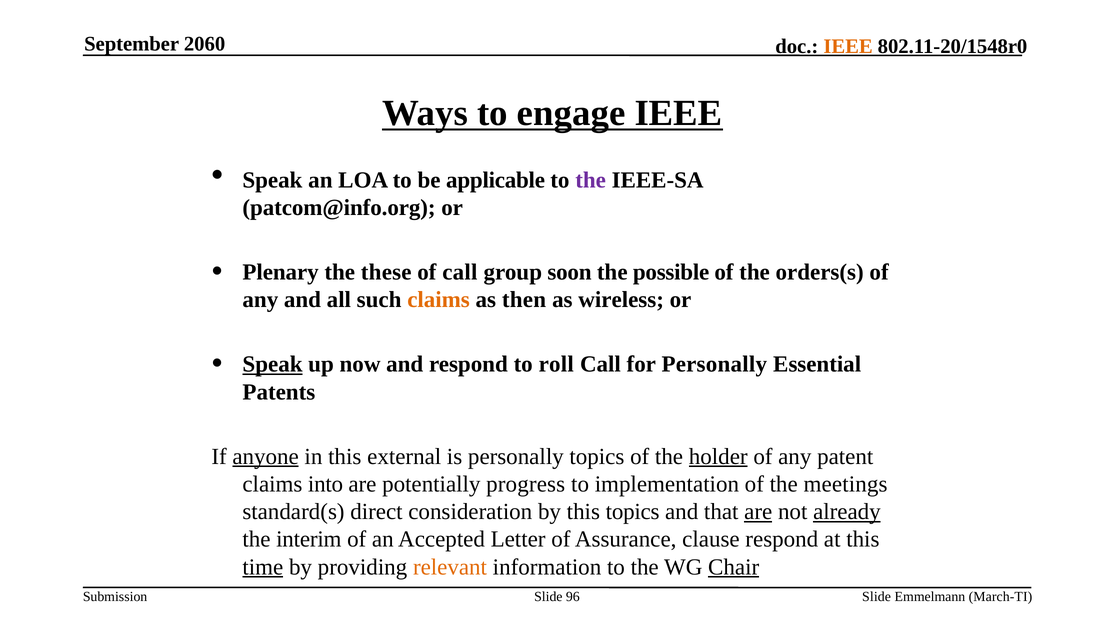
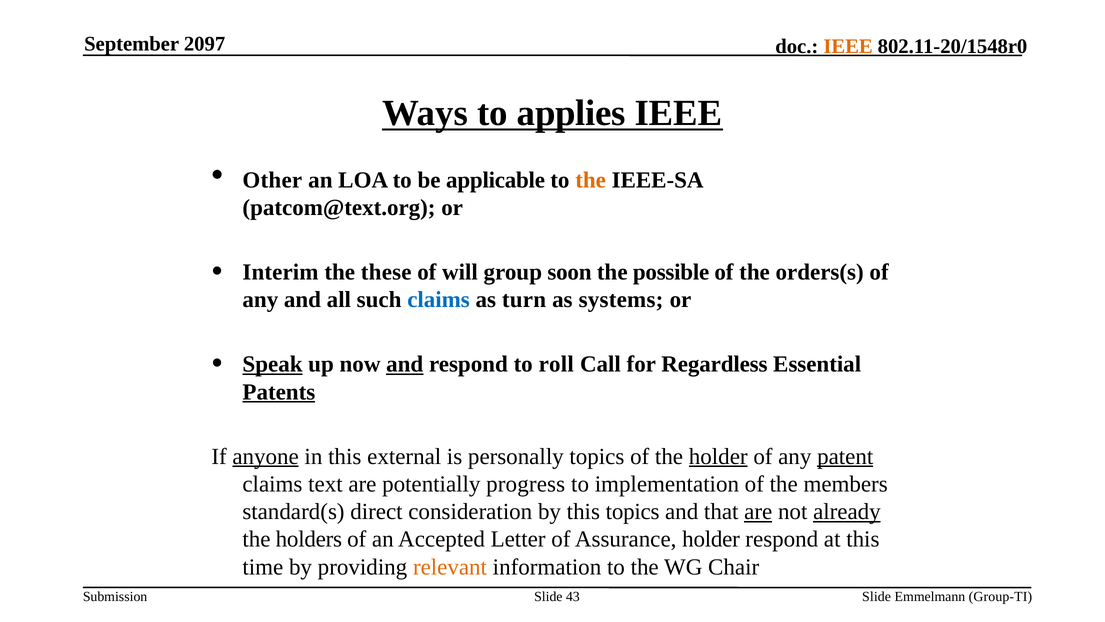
2060: 2060 -> 2097 (205, 44)
engage: engage -> applies (571, 113)
Speak: Speak -> Other (272, 180)
the colour: purple -> orange (591, 180)
patcom@info.org: patcom@info.org -> patcom@text.org (339, 207)
Plenary: Plenary -> Interim (280, 272)
of call: call -> will (460, 272)
claims colour: orange -> blue (439, 300)
then: then -> turn (524, 300)
wireless: wireless -> systems (621, 300)
and underline: none -> present (405, 364)
for Personally: Personally -> Regardless (714, 364)
Patents underline: none -> present (279, 392)
patent underline: none -> present (845, 456)
into: into -> text (325, 484)
meetings: meetings -> members (846, 484)
interim: interim -> holders (309, 539)
Assurance clause: clause -> holder (711, 539)
time underline: present -> none (263, 567)
Chair underline: present -> none (734, 567)
96: 96 -> 43 (573, 596)
March-TI: March-TI -> Group-TI (1000, 596)
